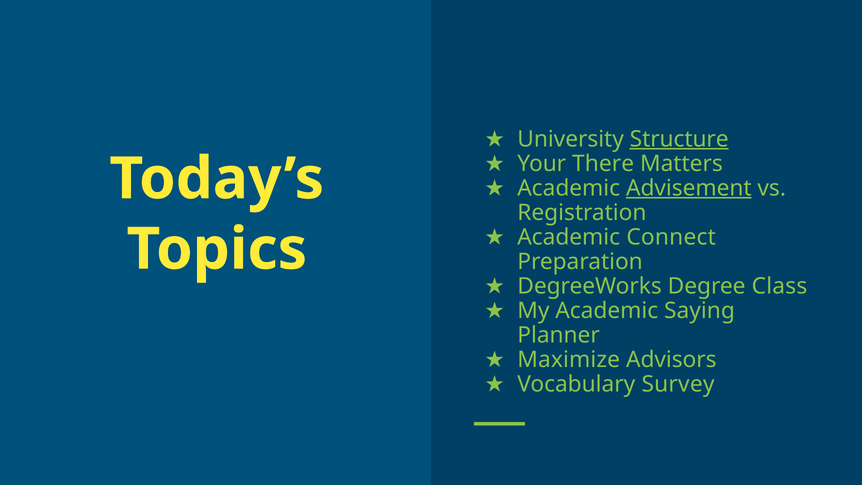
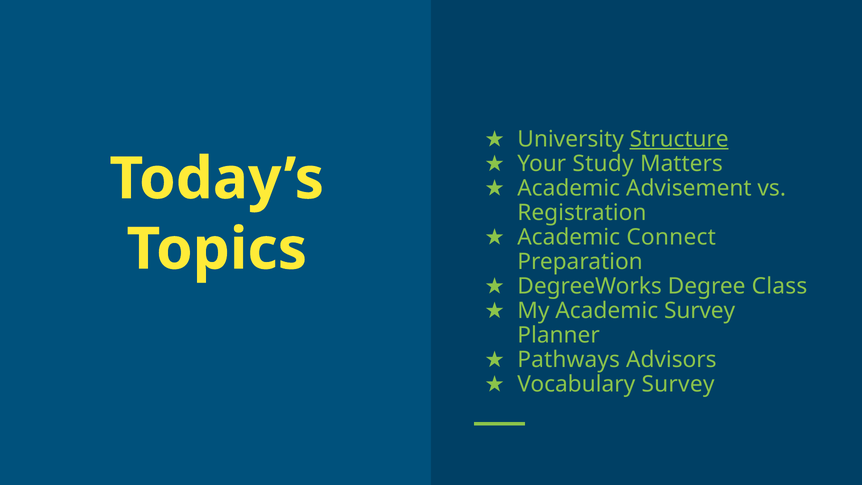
There: There -> Study (603, 164)
Advisement underline: present -> none (689, 188)
Academic Saying: Saying -> Survey (700, 311)
Maximize: Maximize -> Pathways (569, 360)
